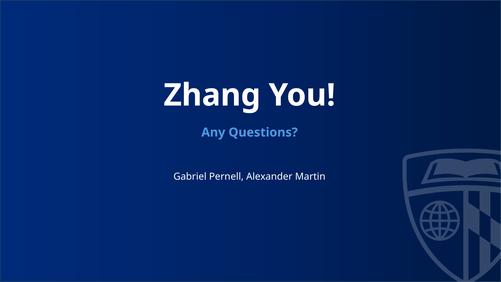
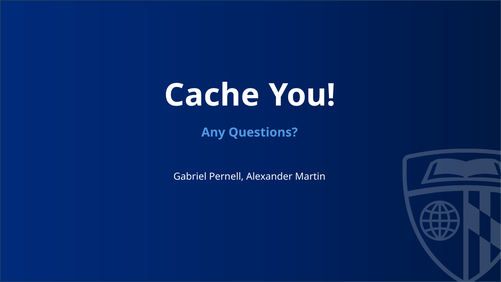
Zhang: Zhang -> Cache (212, 95)
